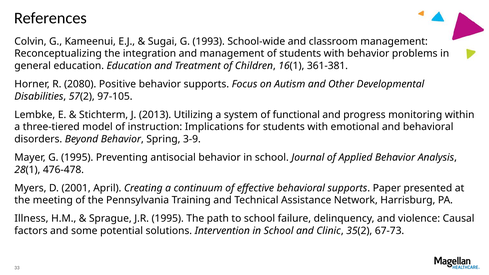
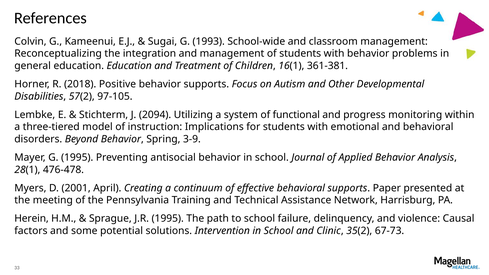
2080: 2080 -> 2018 (80, 84)
2013: 2013 -> 2094 (155, 115)
Illness: Illness -> Herein (32, 219)
